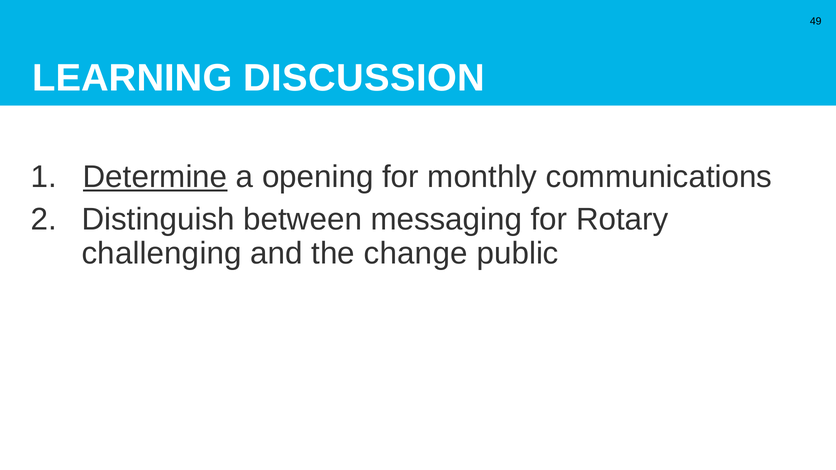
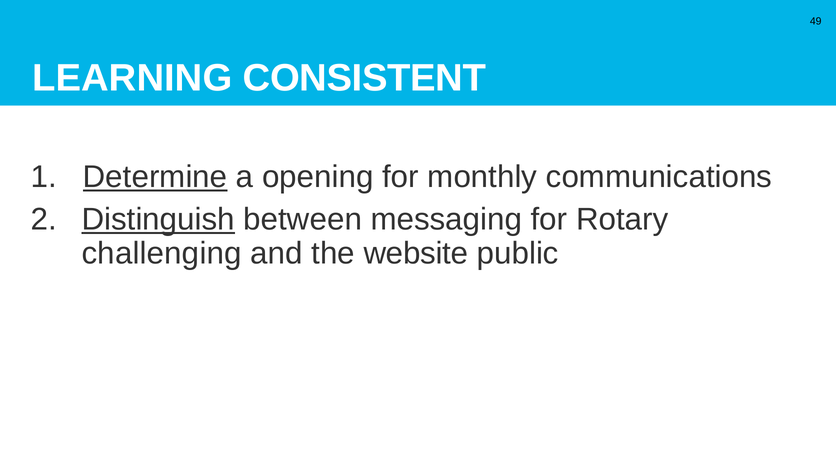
DISCUSSION: DISCUSSION -> CONSISTENT (364, 78)
Distinguish underline: none -> present (158, 220)
change: change -> website (416, 254)
